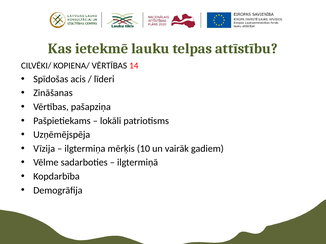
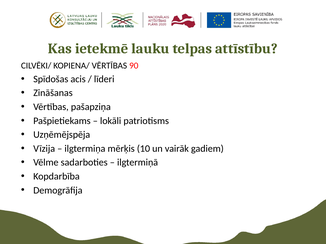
14: 14 -> 90 (134, 66)
